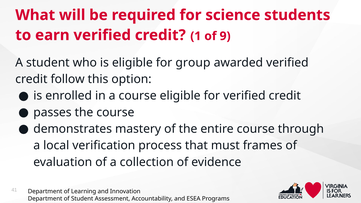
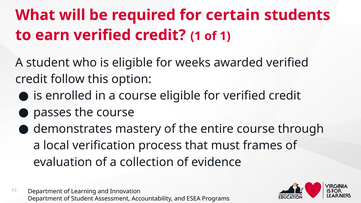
science: science -> certain (233, 15)
of 9: 9 -> 1 (225, 36)
group: group -> weeks (193, 63)
